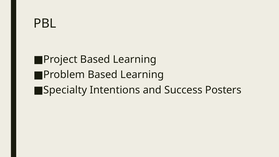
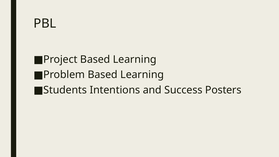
Specialty: Specialty -> Students (65, 90)
